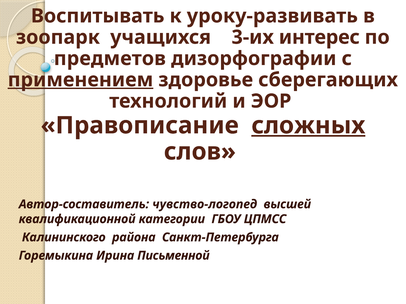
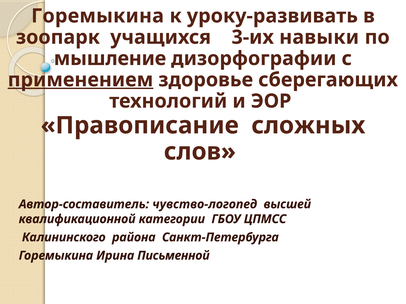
Воспитывать: Воспитывать -> Горемыкина (98, 16)
интерес: интерес -> навыки (319, 37)
предметов: предметов -> мышление (110, 59)
сложных underline: present -> none (308, 126)
